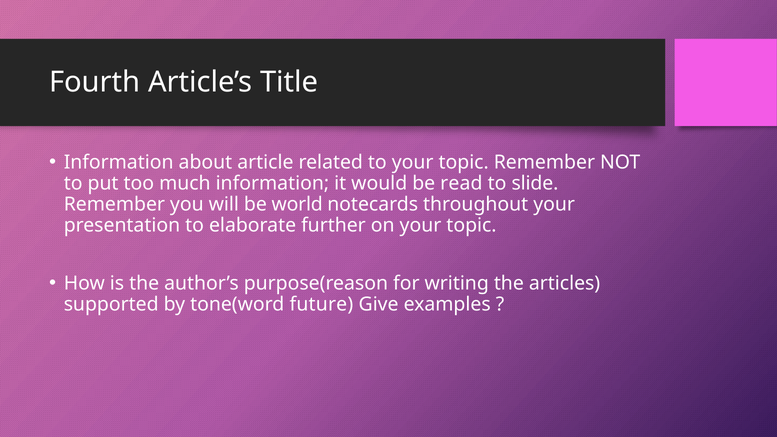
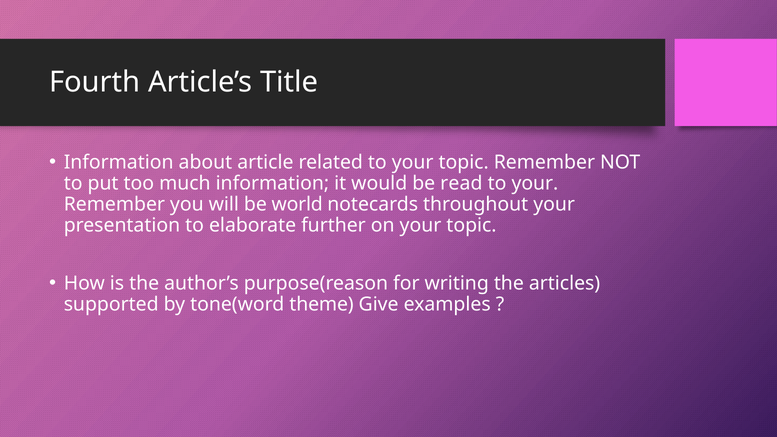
slide: slide -> your (535, 183)
future: future -> theme (322, 304)
